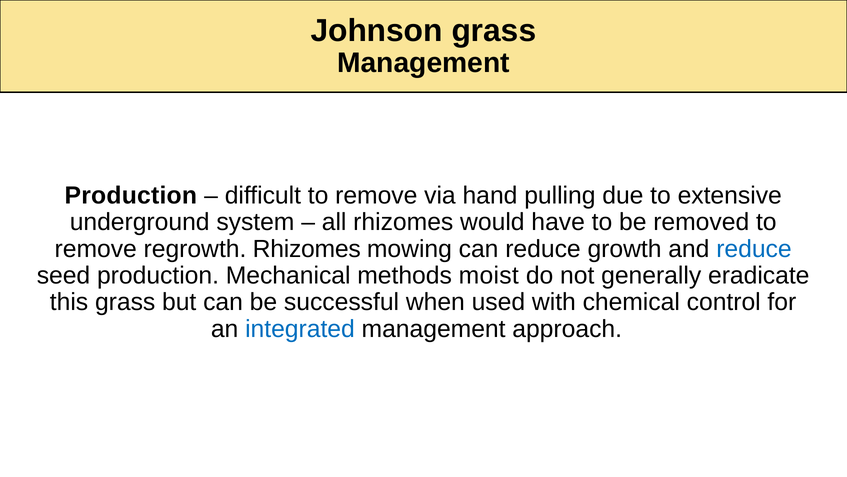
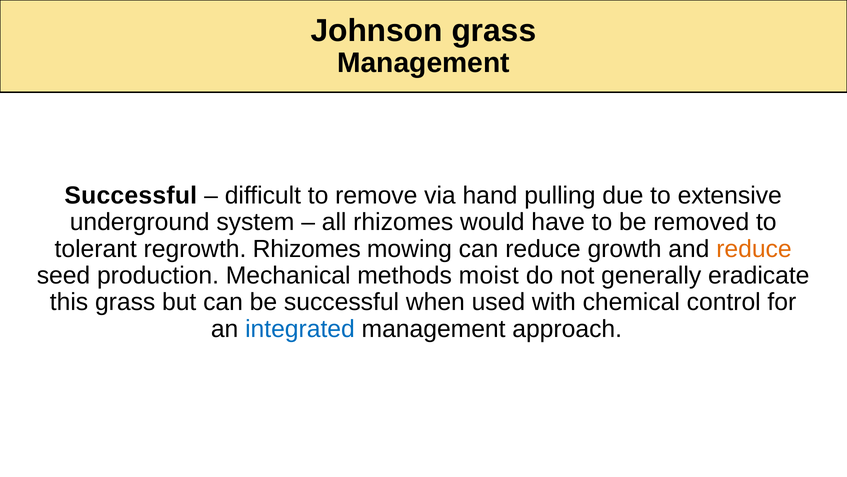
Production: Production -> Successful (131, 195)
remove: remove -> tolerant (96, 249)
reduce colour: blue -> orange (754, 249)
